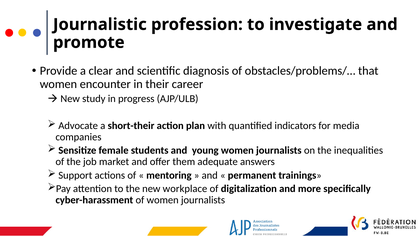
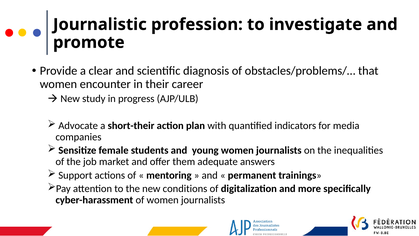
workplace: workplace -> conditions (185, 188)
